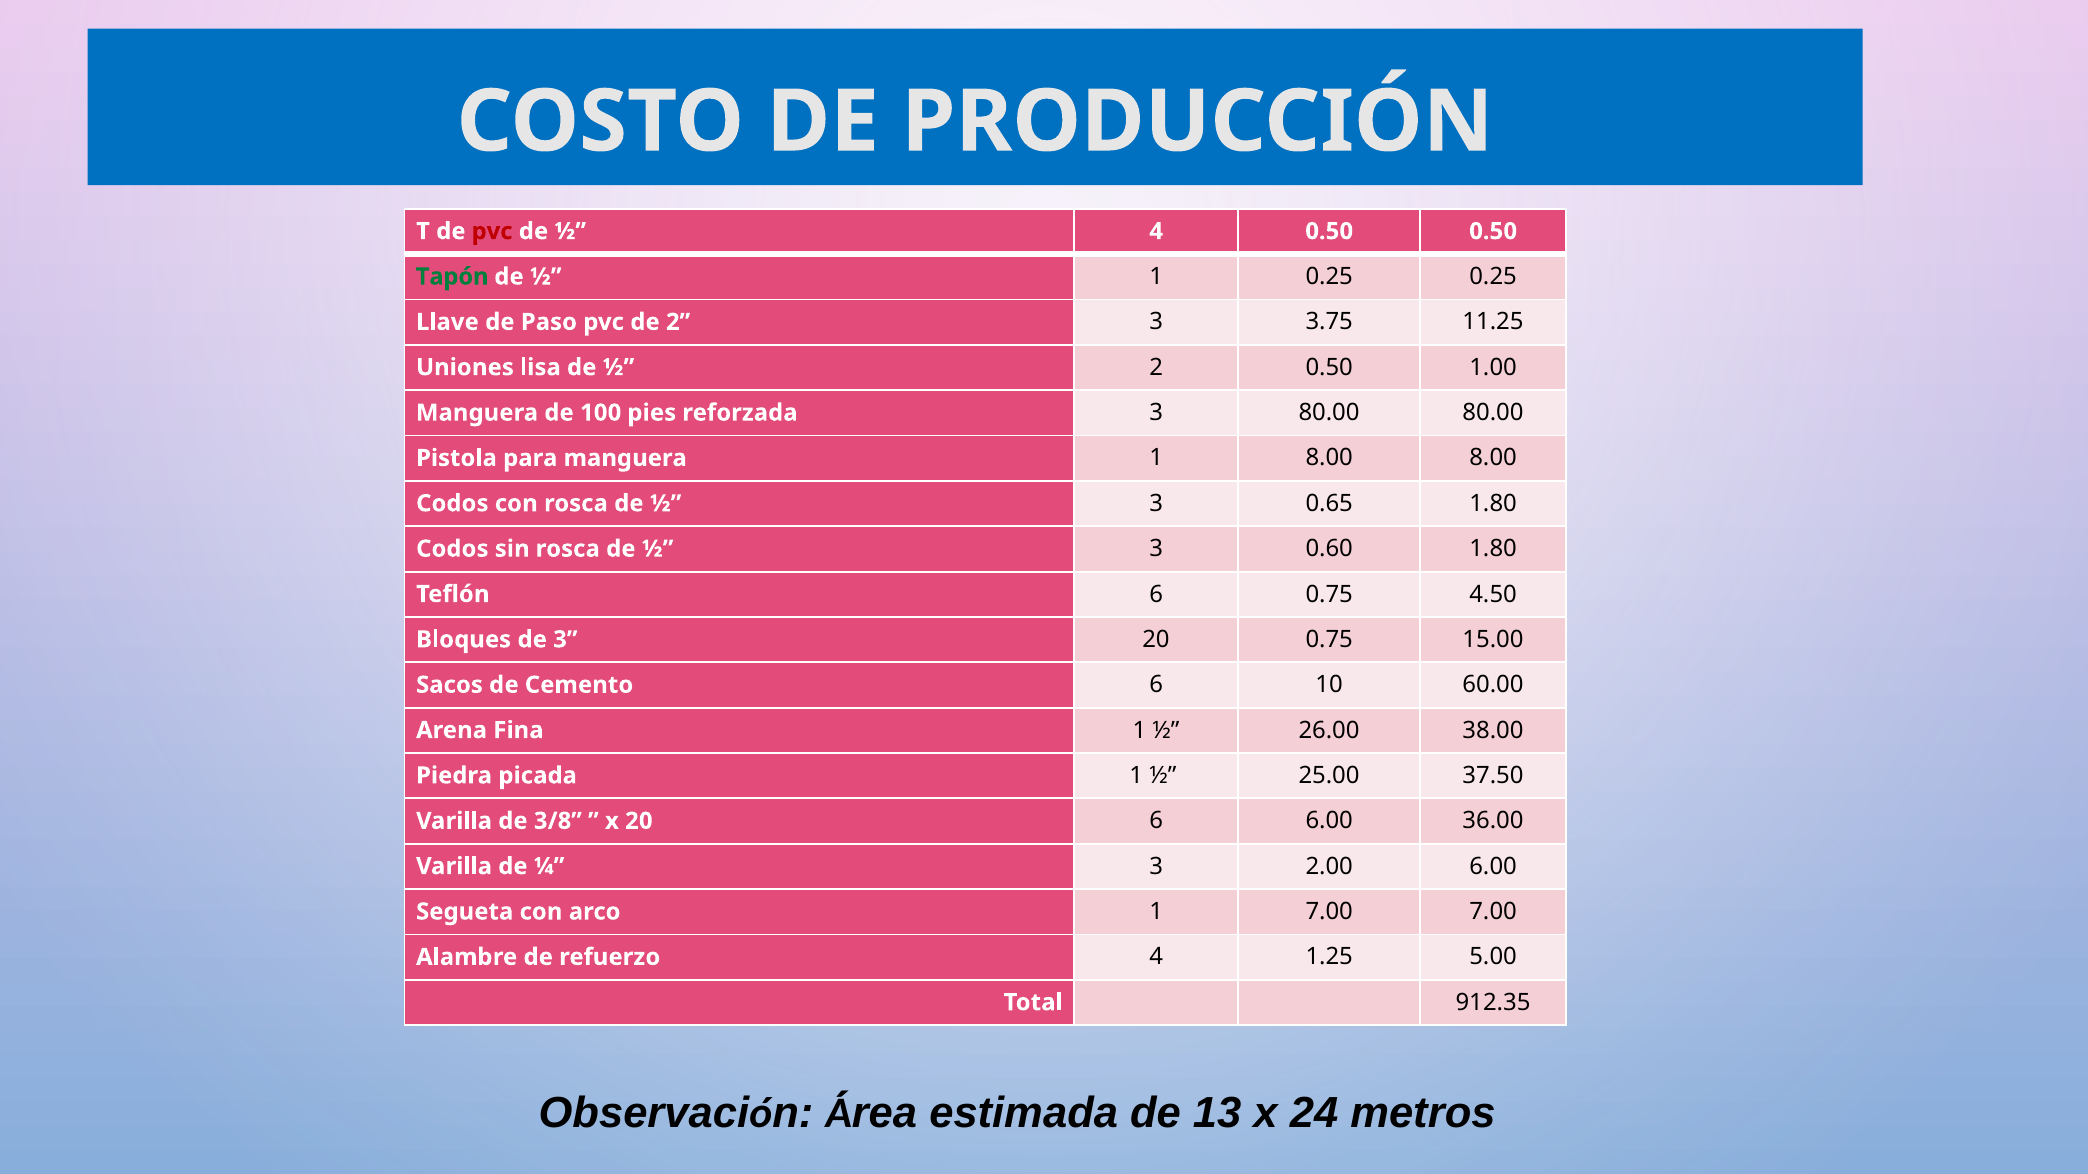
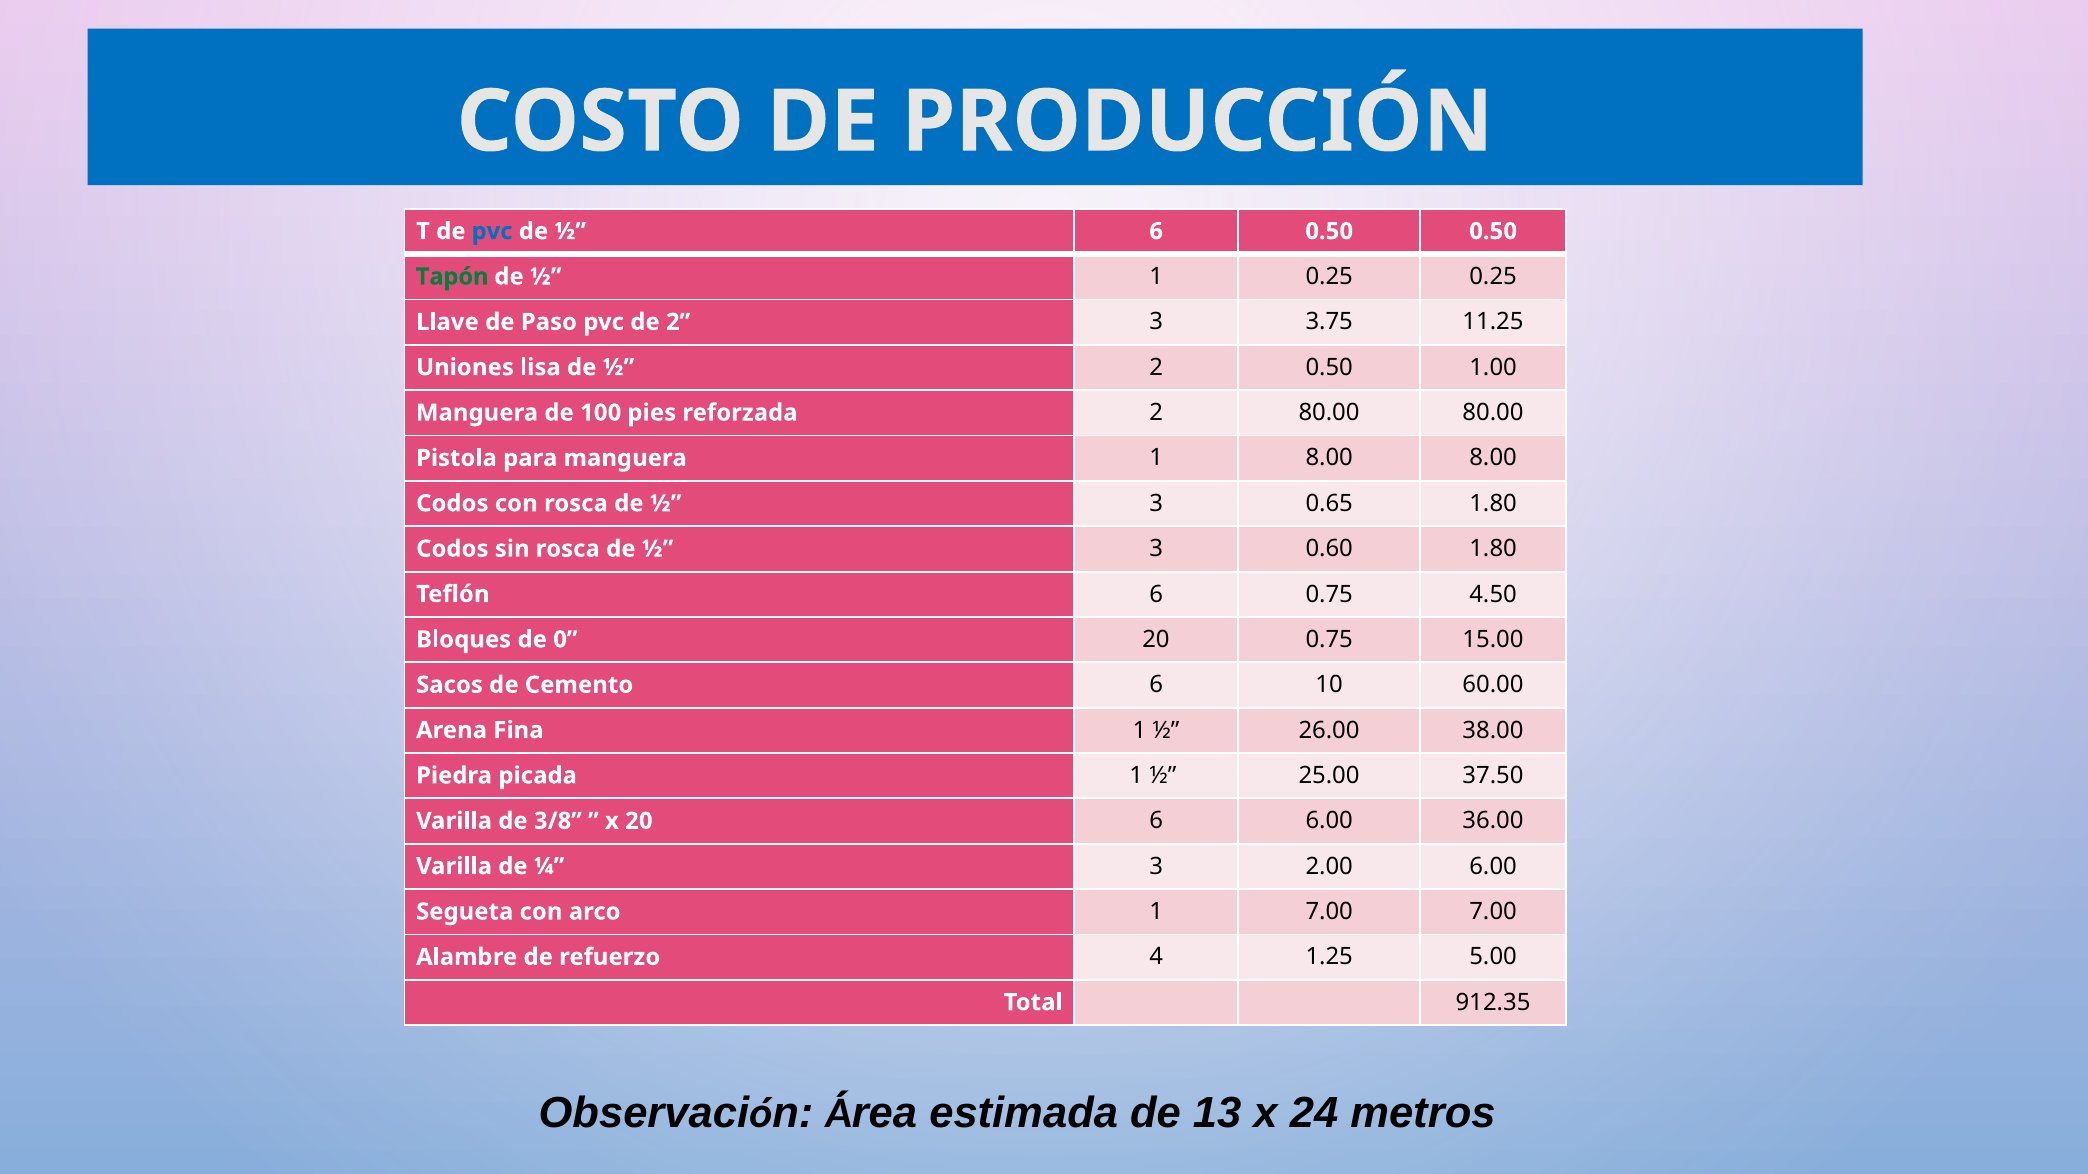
pvc colour: red -> blue (492, 231)
½ 4: 4 -> 6 (1156, 231)
reforzada 3: 3 -> 2 (1156, 413)
de 3: 3 -> 0 (565, 640)
